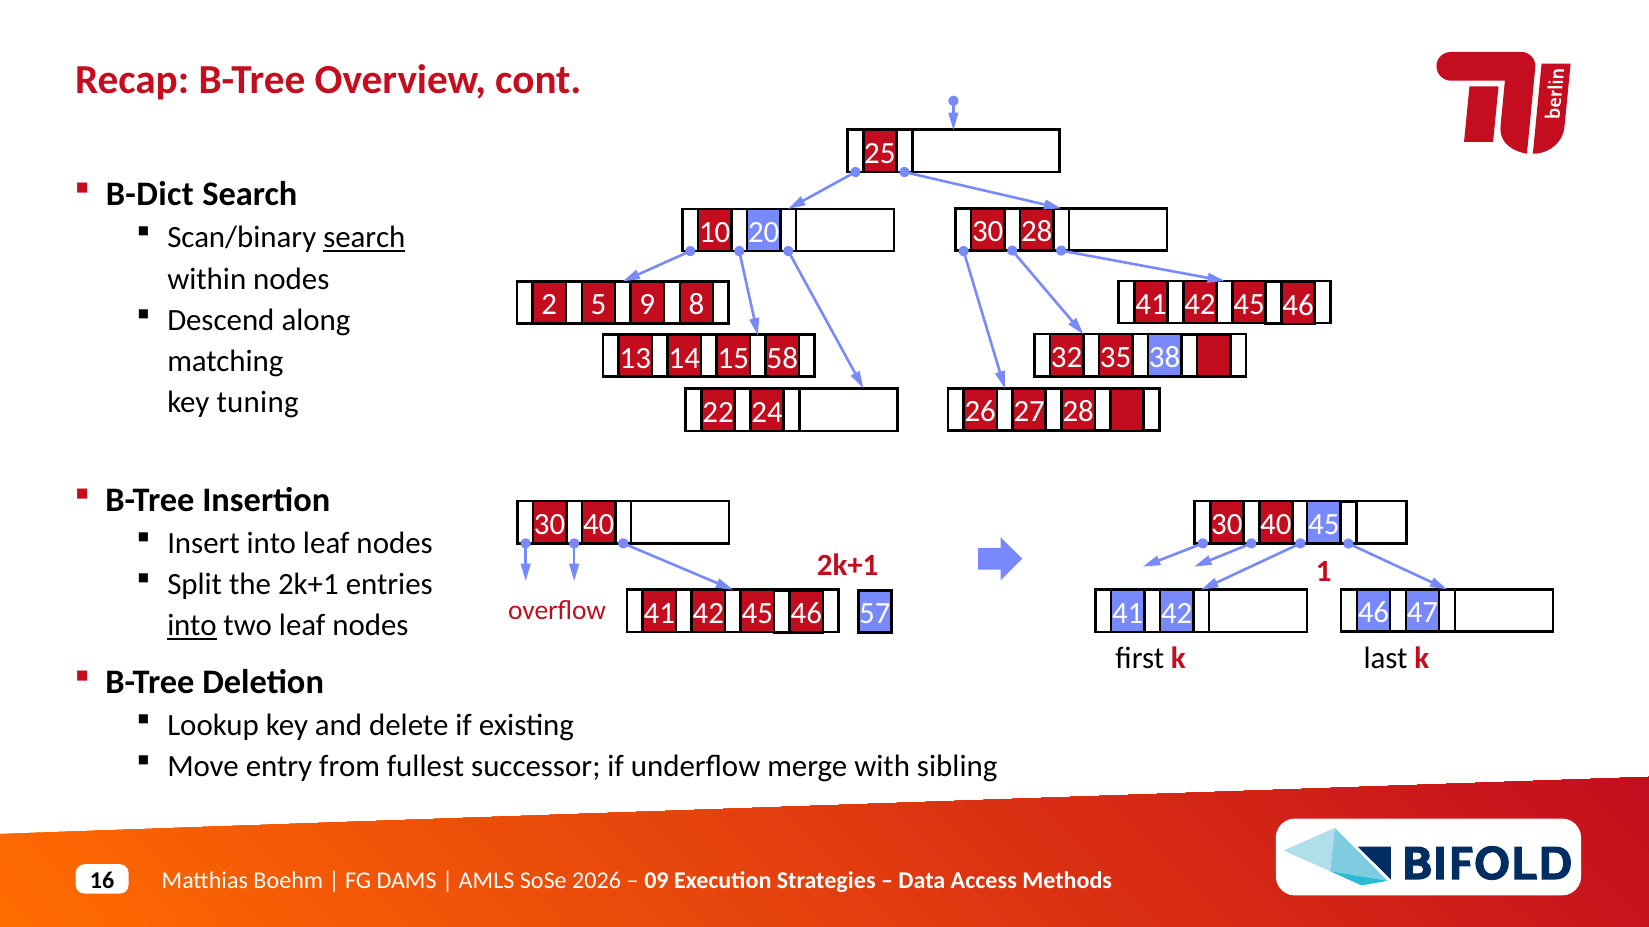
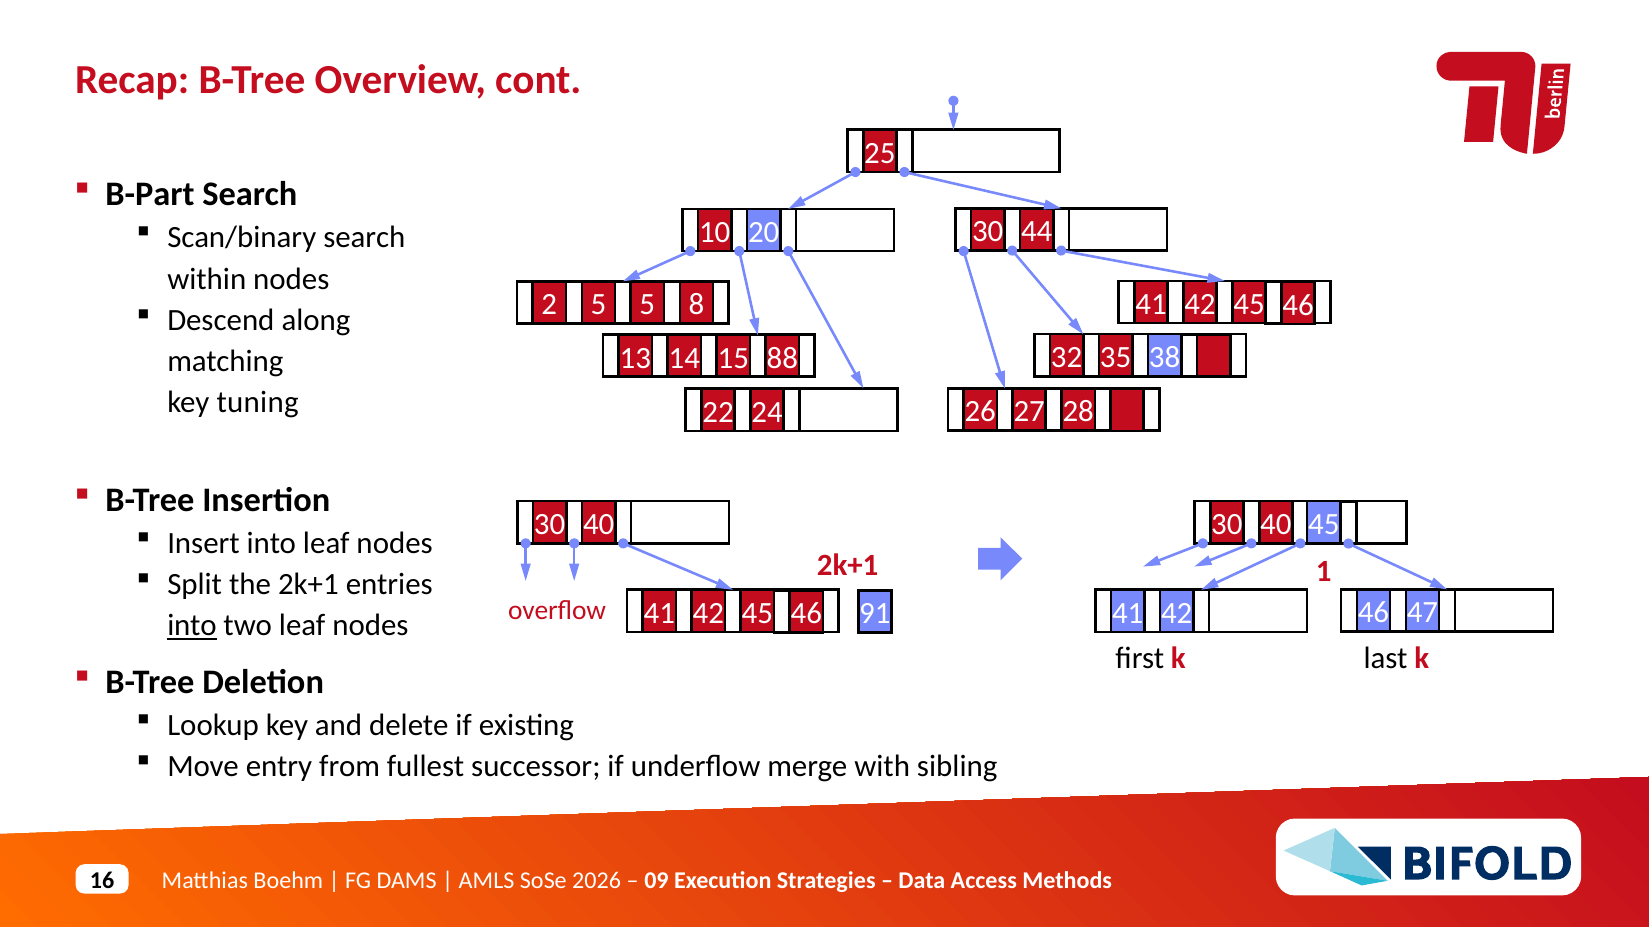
B-Dict: B-Dict -> B-Part (150, 195)
30 28: 28 -> 44 (1037, 232)
search underline: present -> none (364, 238)
5 9: 9 -> 5 (647, 305)
58: 58 -> 88 (782, 358)
57: 57 -> 91 (875, 614)
